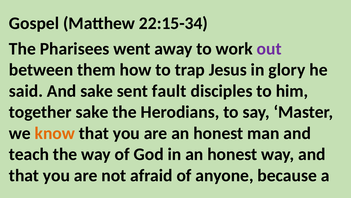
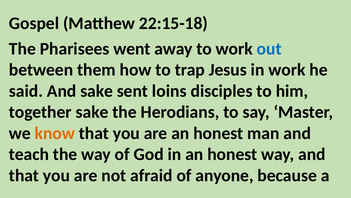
22:15-34: 22:15-34 -> 22:15-18 (173, 23)
out colour: purple -> blue (269, 49)
in glory: glory -> work (287, 70)
fault: fault -> loins (169, 91)
